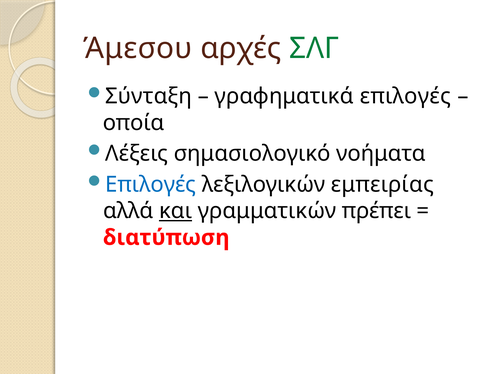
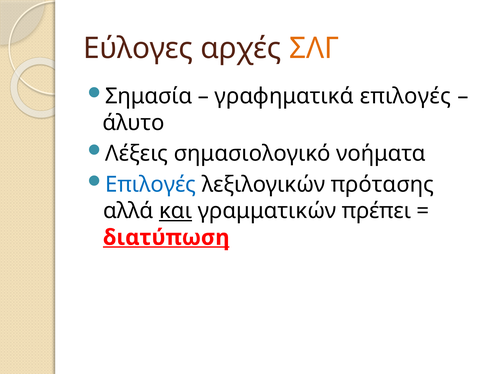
Άμεσου: Άμεσου -> Εύλογες (138, 48)
ΣΛΓ colour: green -> orange (314, 48)
Σύνταξη: Σύνταξη -> Σημασία (149, 96)
οποία: οποία -> άλυτο (134, 123)
εμπειρίας: εμπειρίας -> πρότασης (383, 184)
διατύπωση underline: none -> present (166, 237)
